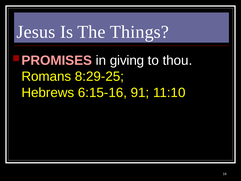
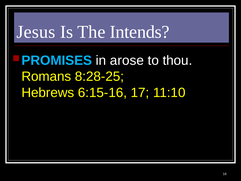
Things: Things -> Intends (140, 32)
PROMISES colour: pink -> light blue (57, 60)
giving: giving -> arose (127, 60)
8:29-25: 8:29-25 -> 8:28-25 (99, 76)
91: 91 -> 17 (140, 93)
